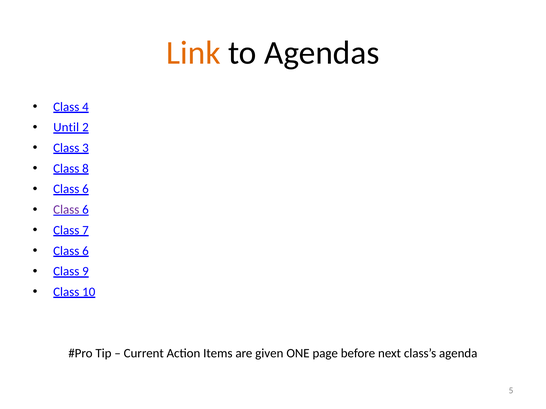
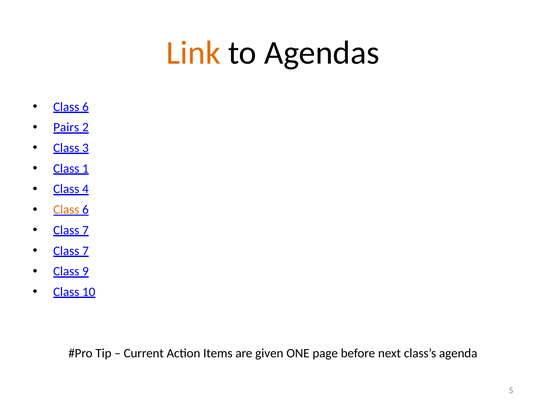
4: 4 -> 6 (86, 107)
Until: Until -> Pairs (66, 128)
8: 8 -> 1 (86, 169)
6: 6 -> 4 (86, 189)
Class colour: purple -> orange (66, 210)
6: 6 -> 7 (86, 251)
